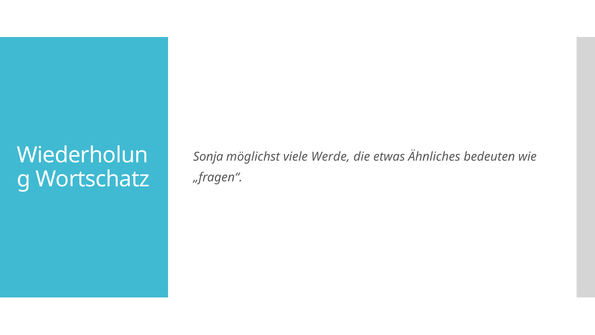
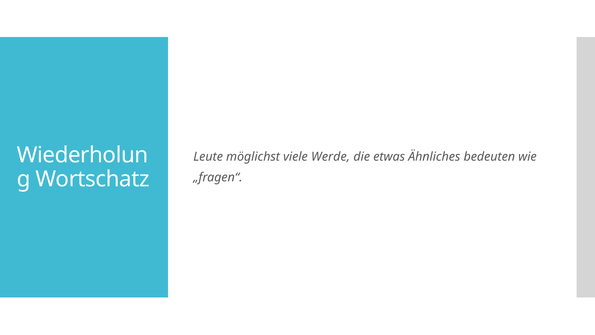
Sonja: Sonja -> Leute (208, 157)
